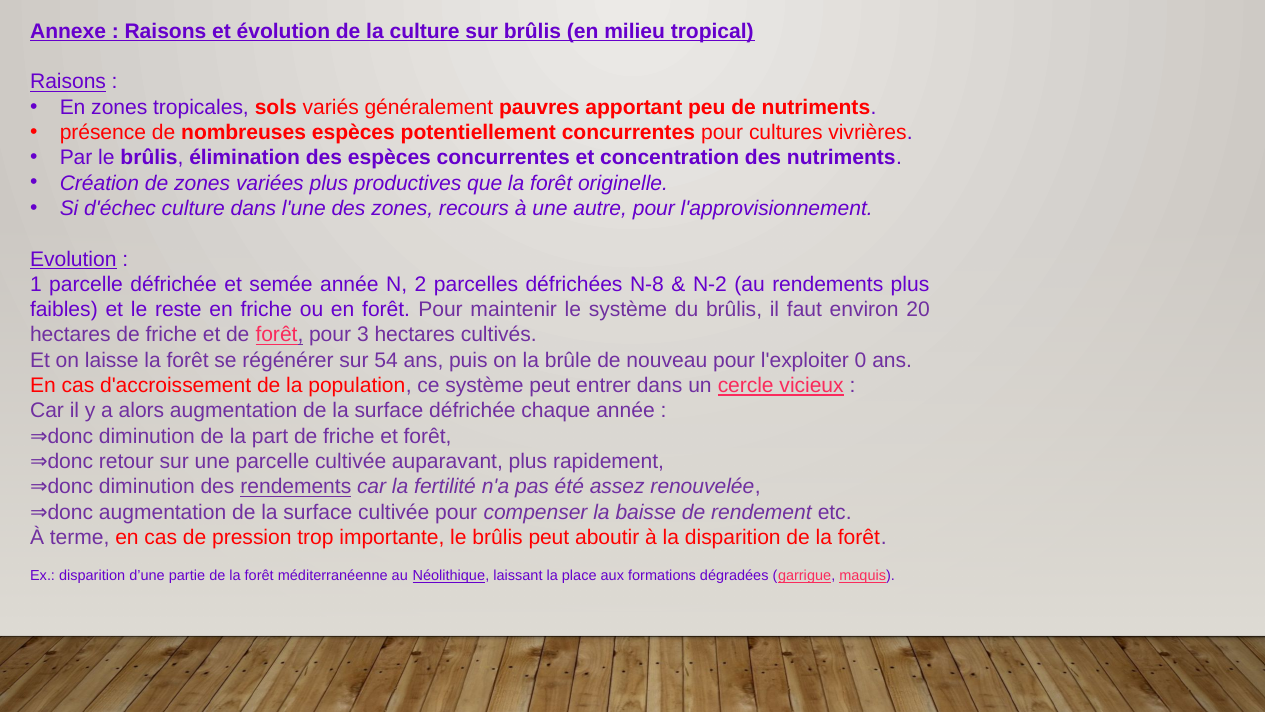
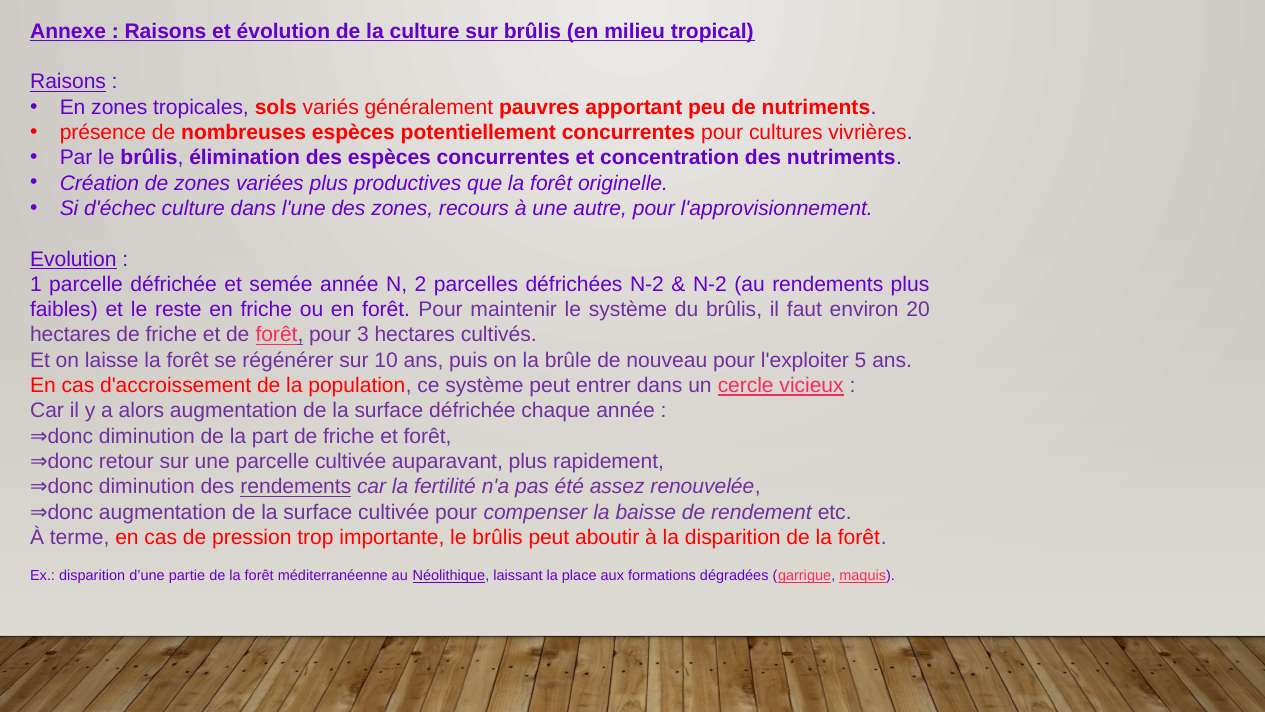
défrichées N-8: N-8 -> N-2 (647, 284)
54: 54 -> 10 (386, 360)
0: 0 -> 5 (861, 360)
